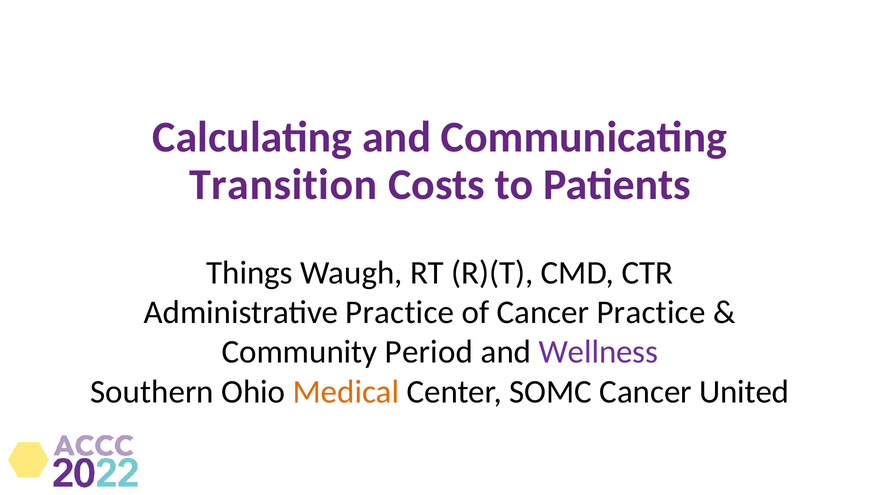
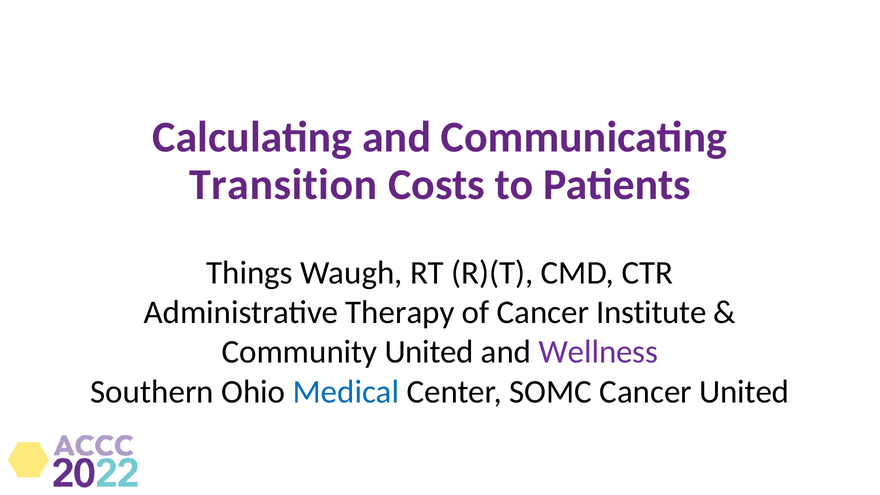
Administrative Practice: Practice -> Therapy (400, 312)
Cancer Practice: Practice -> Institute (651, 312)
Community Period: Period -> United (429, 352)
Medical colour: orange -> blue (346, 392)
